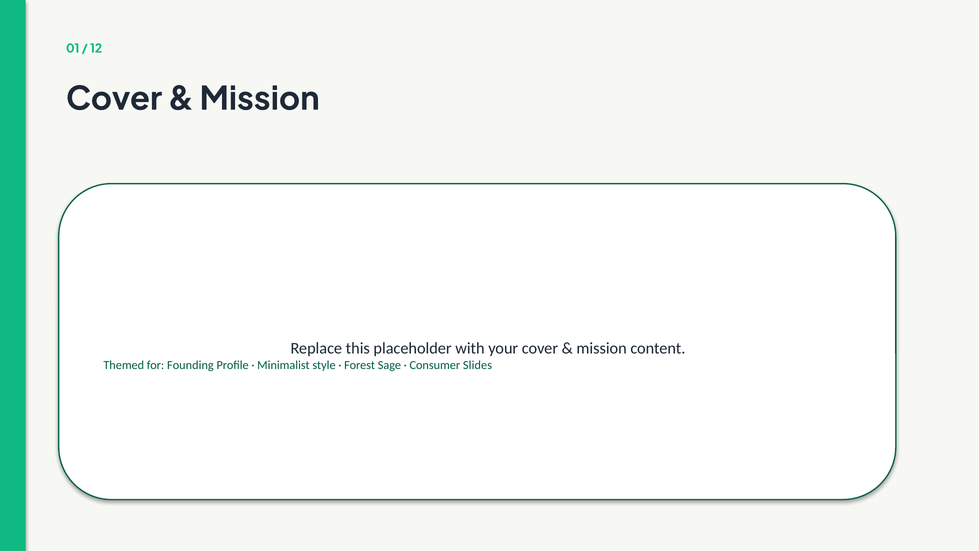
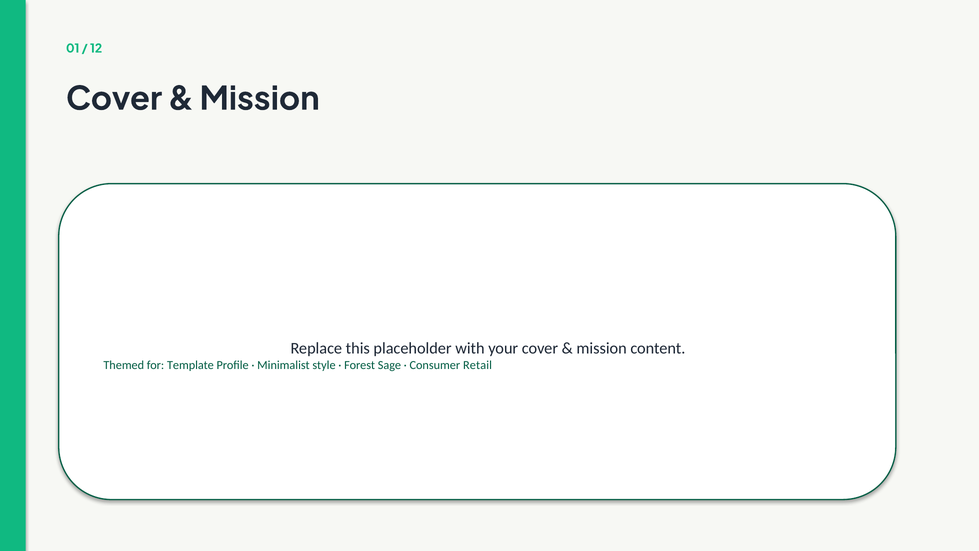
Founding: Founding -> Template (190, 365)
Slides: Slides -> Retail (478, 365)
